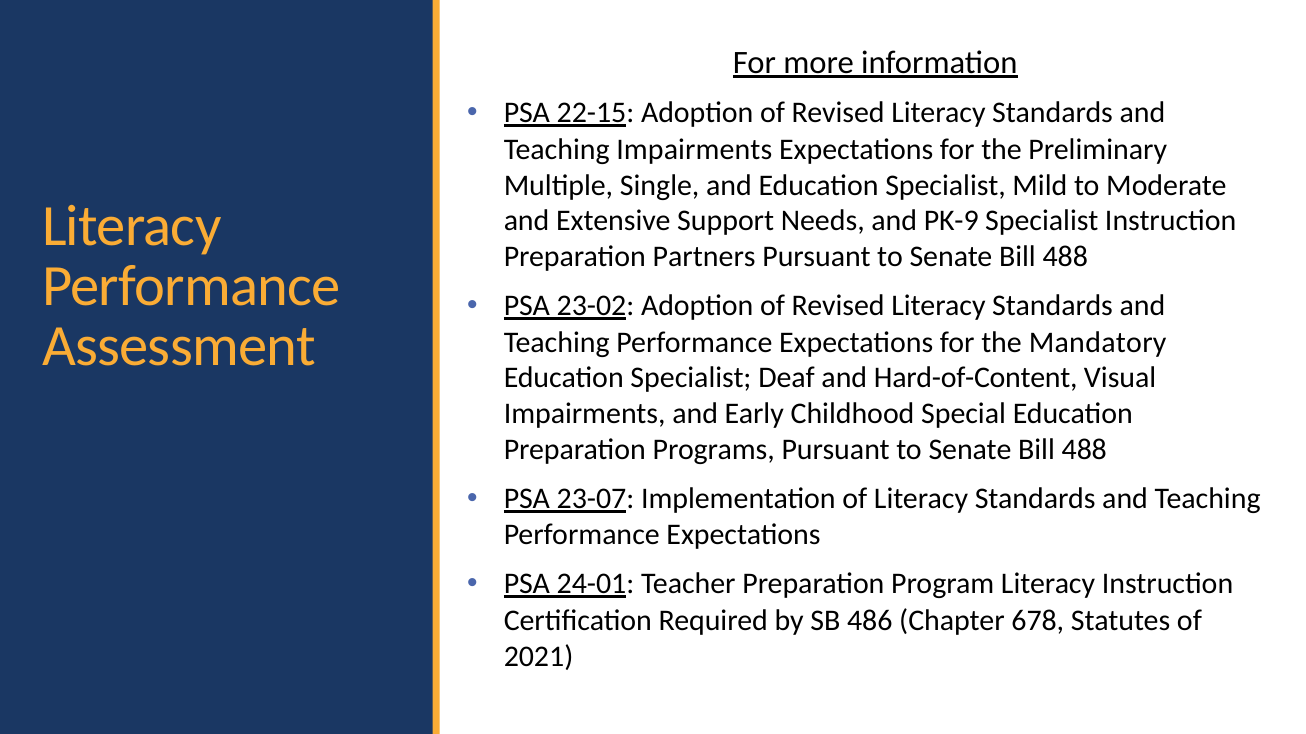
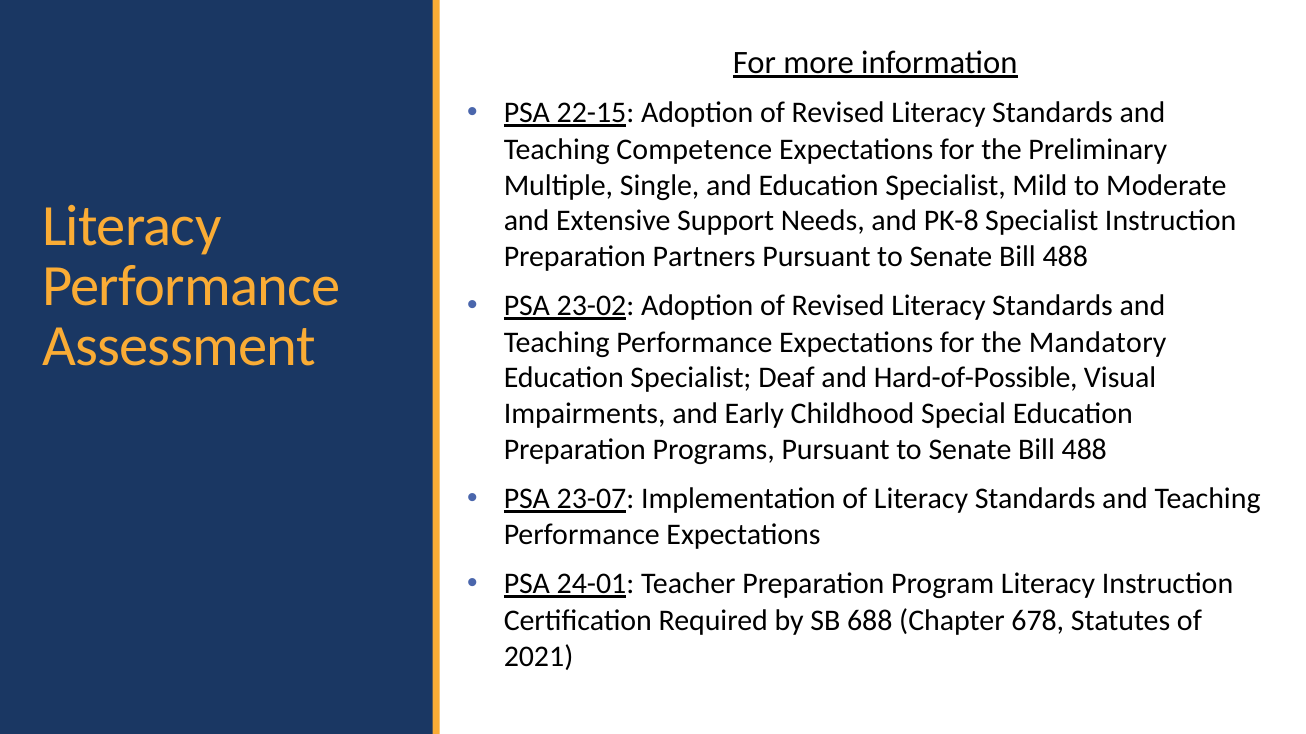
Teaching Impairments: Impairments -> Competence (694, 149)
PK-9: PK-9 -> PK-8 (951, 221)
Hard-of-Content: Hard-of-Content -> Hard-of-Possible (976, 378)
486: 486 -> 688 (870, 621)
